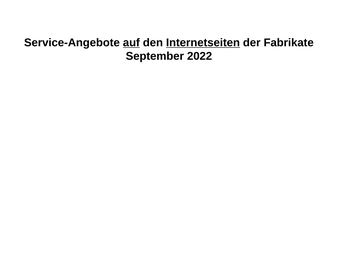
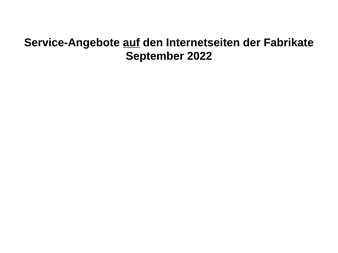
Internetseiten underline: present -> none (203, 43)
